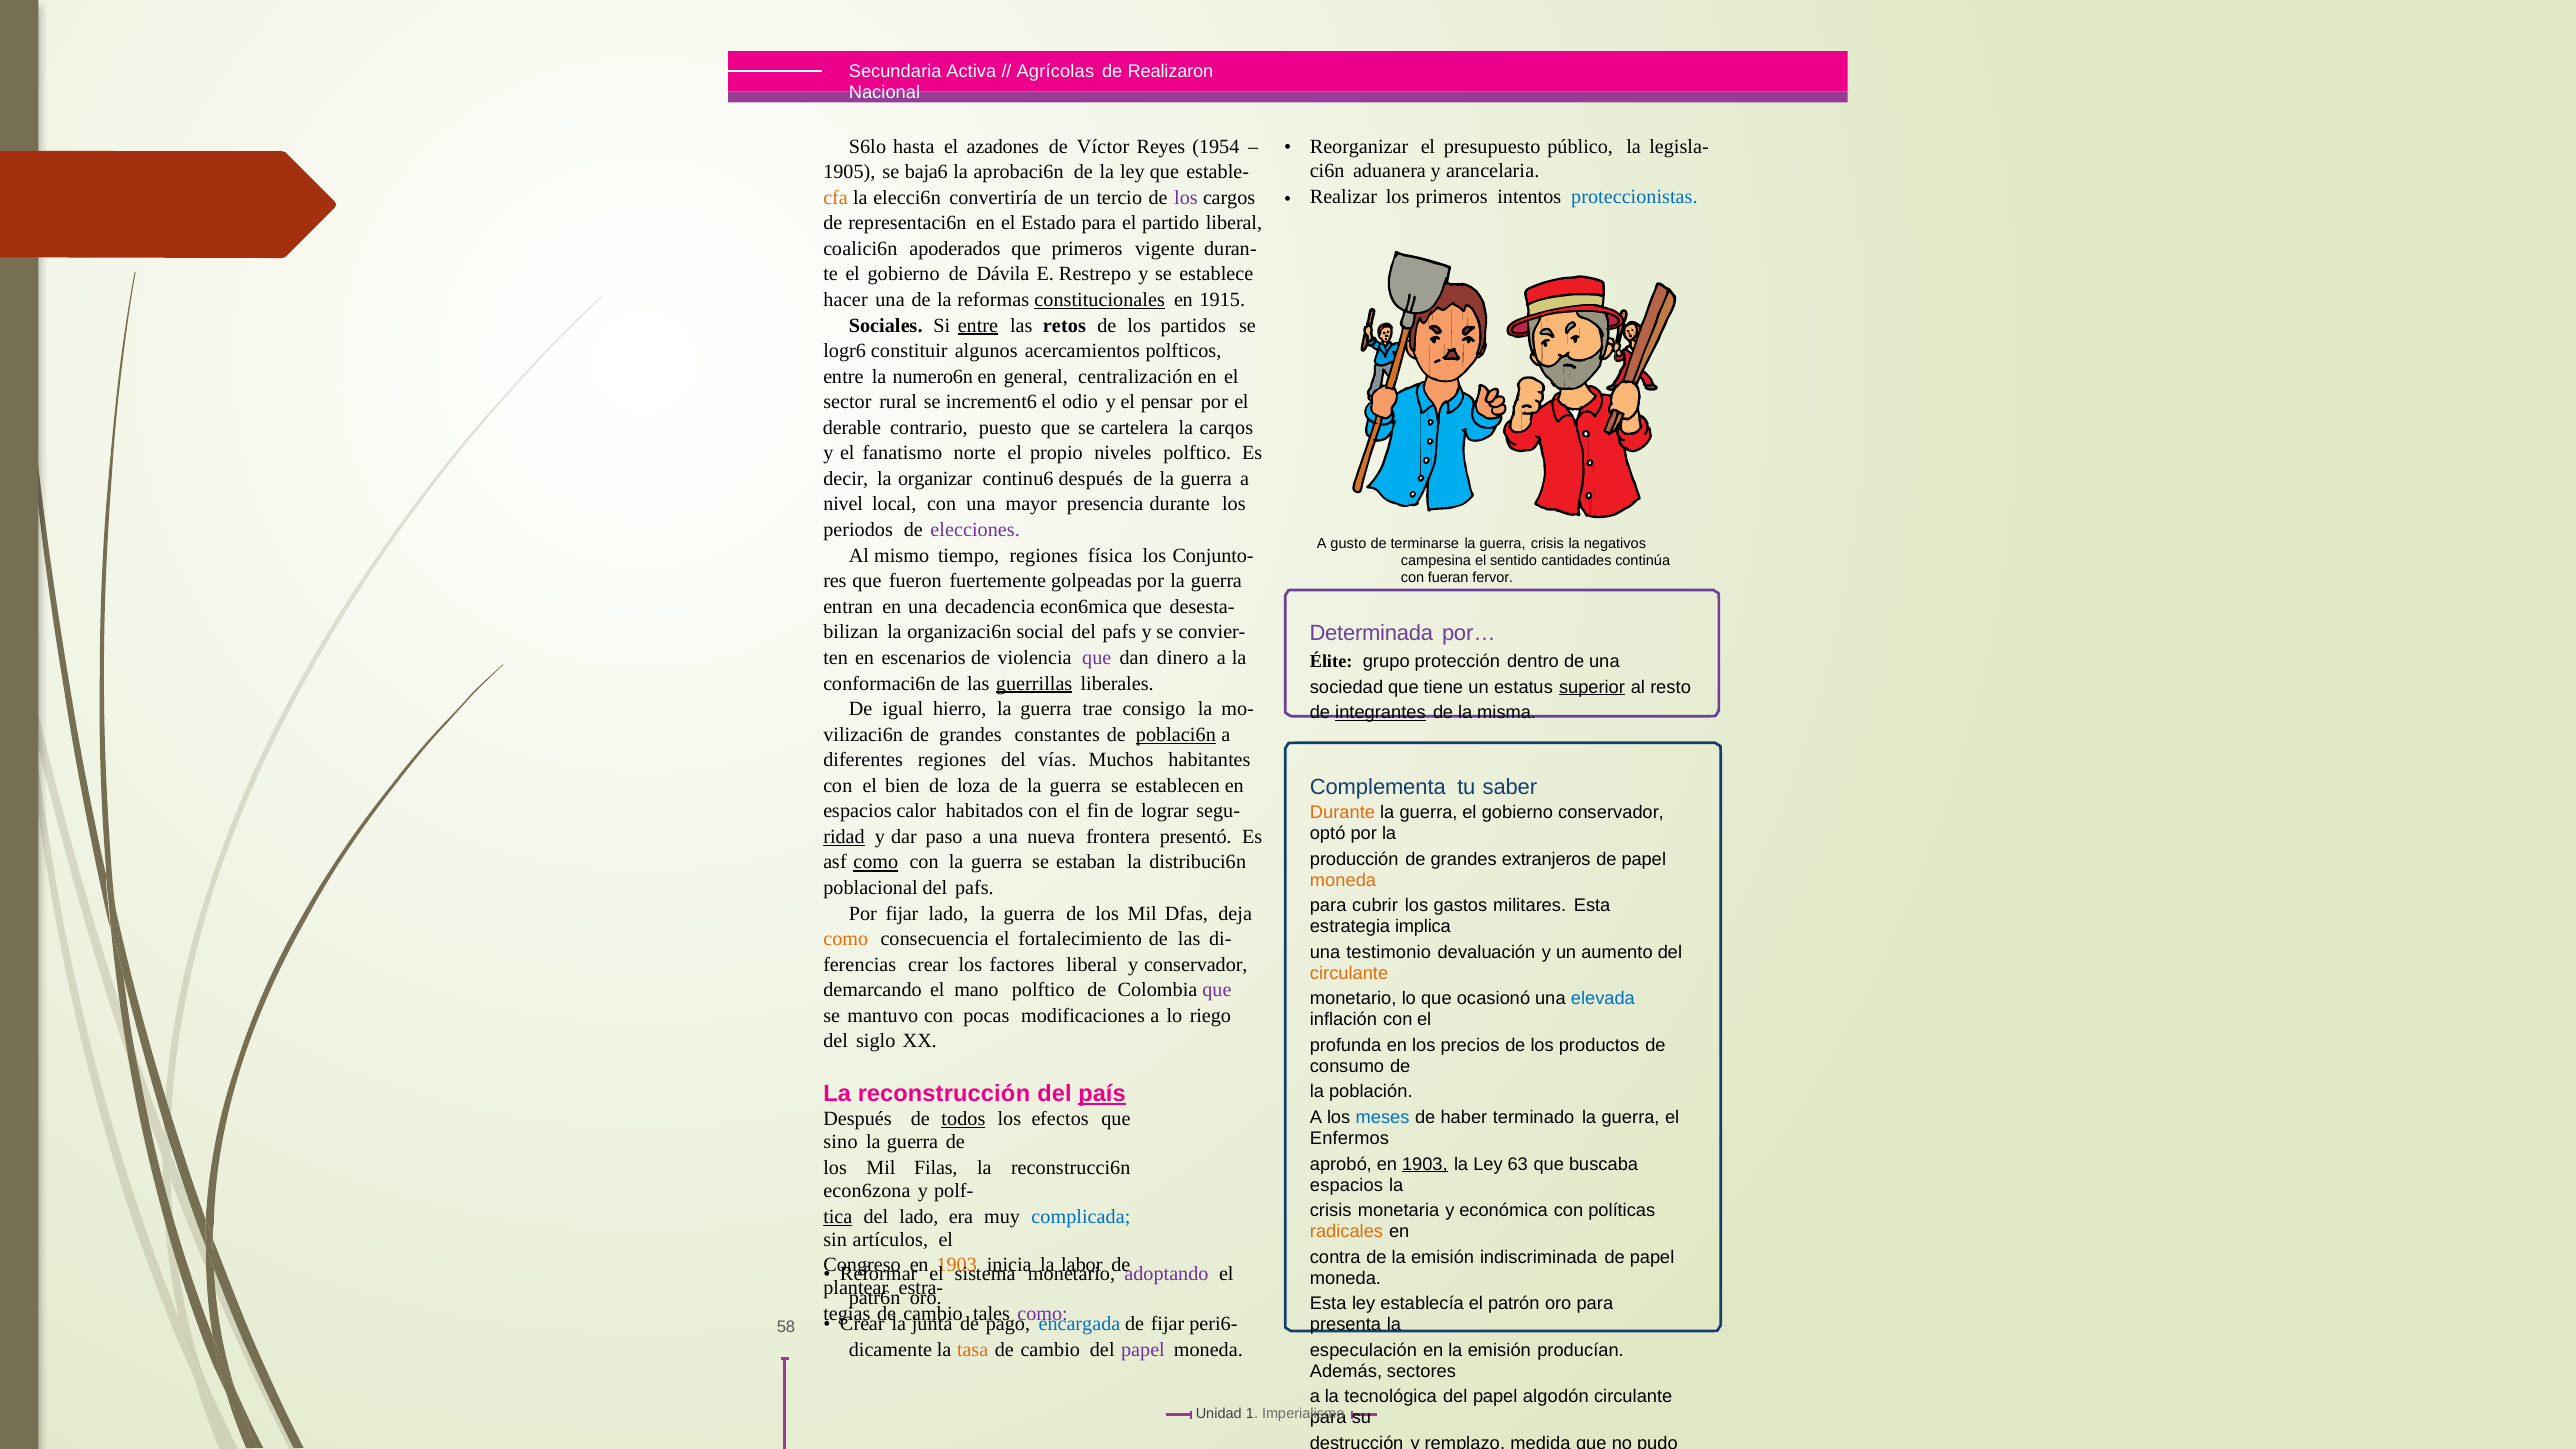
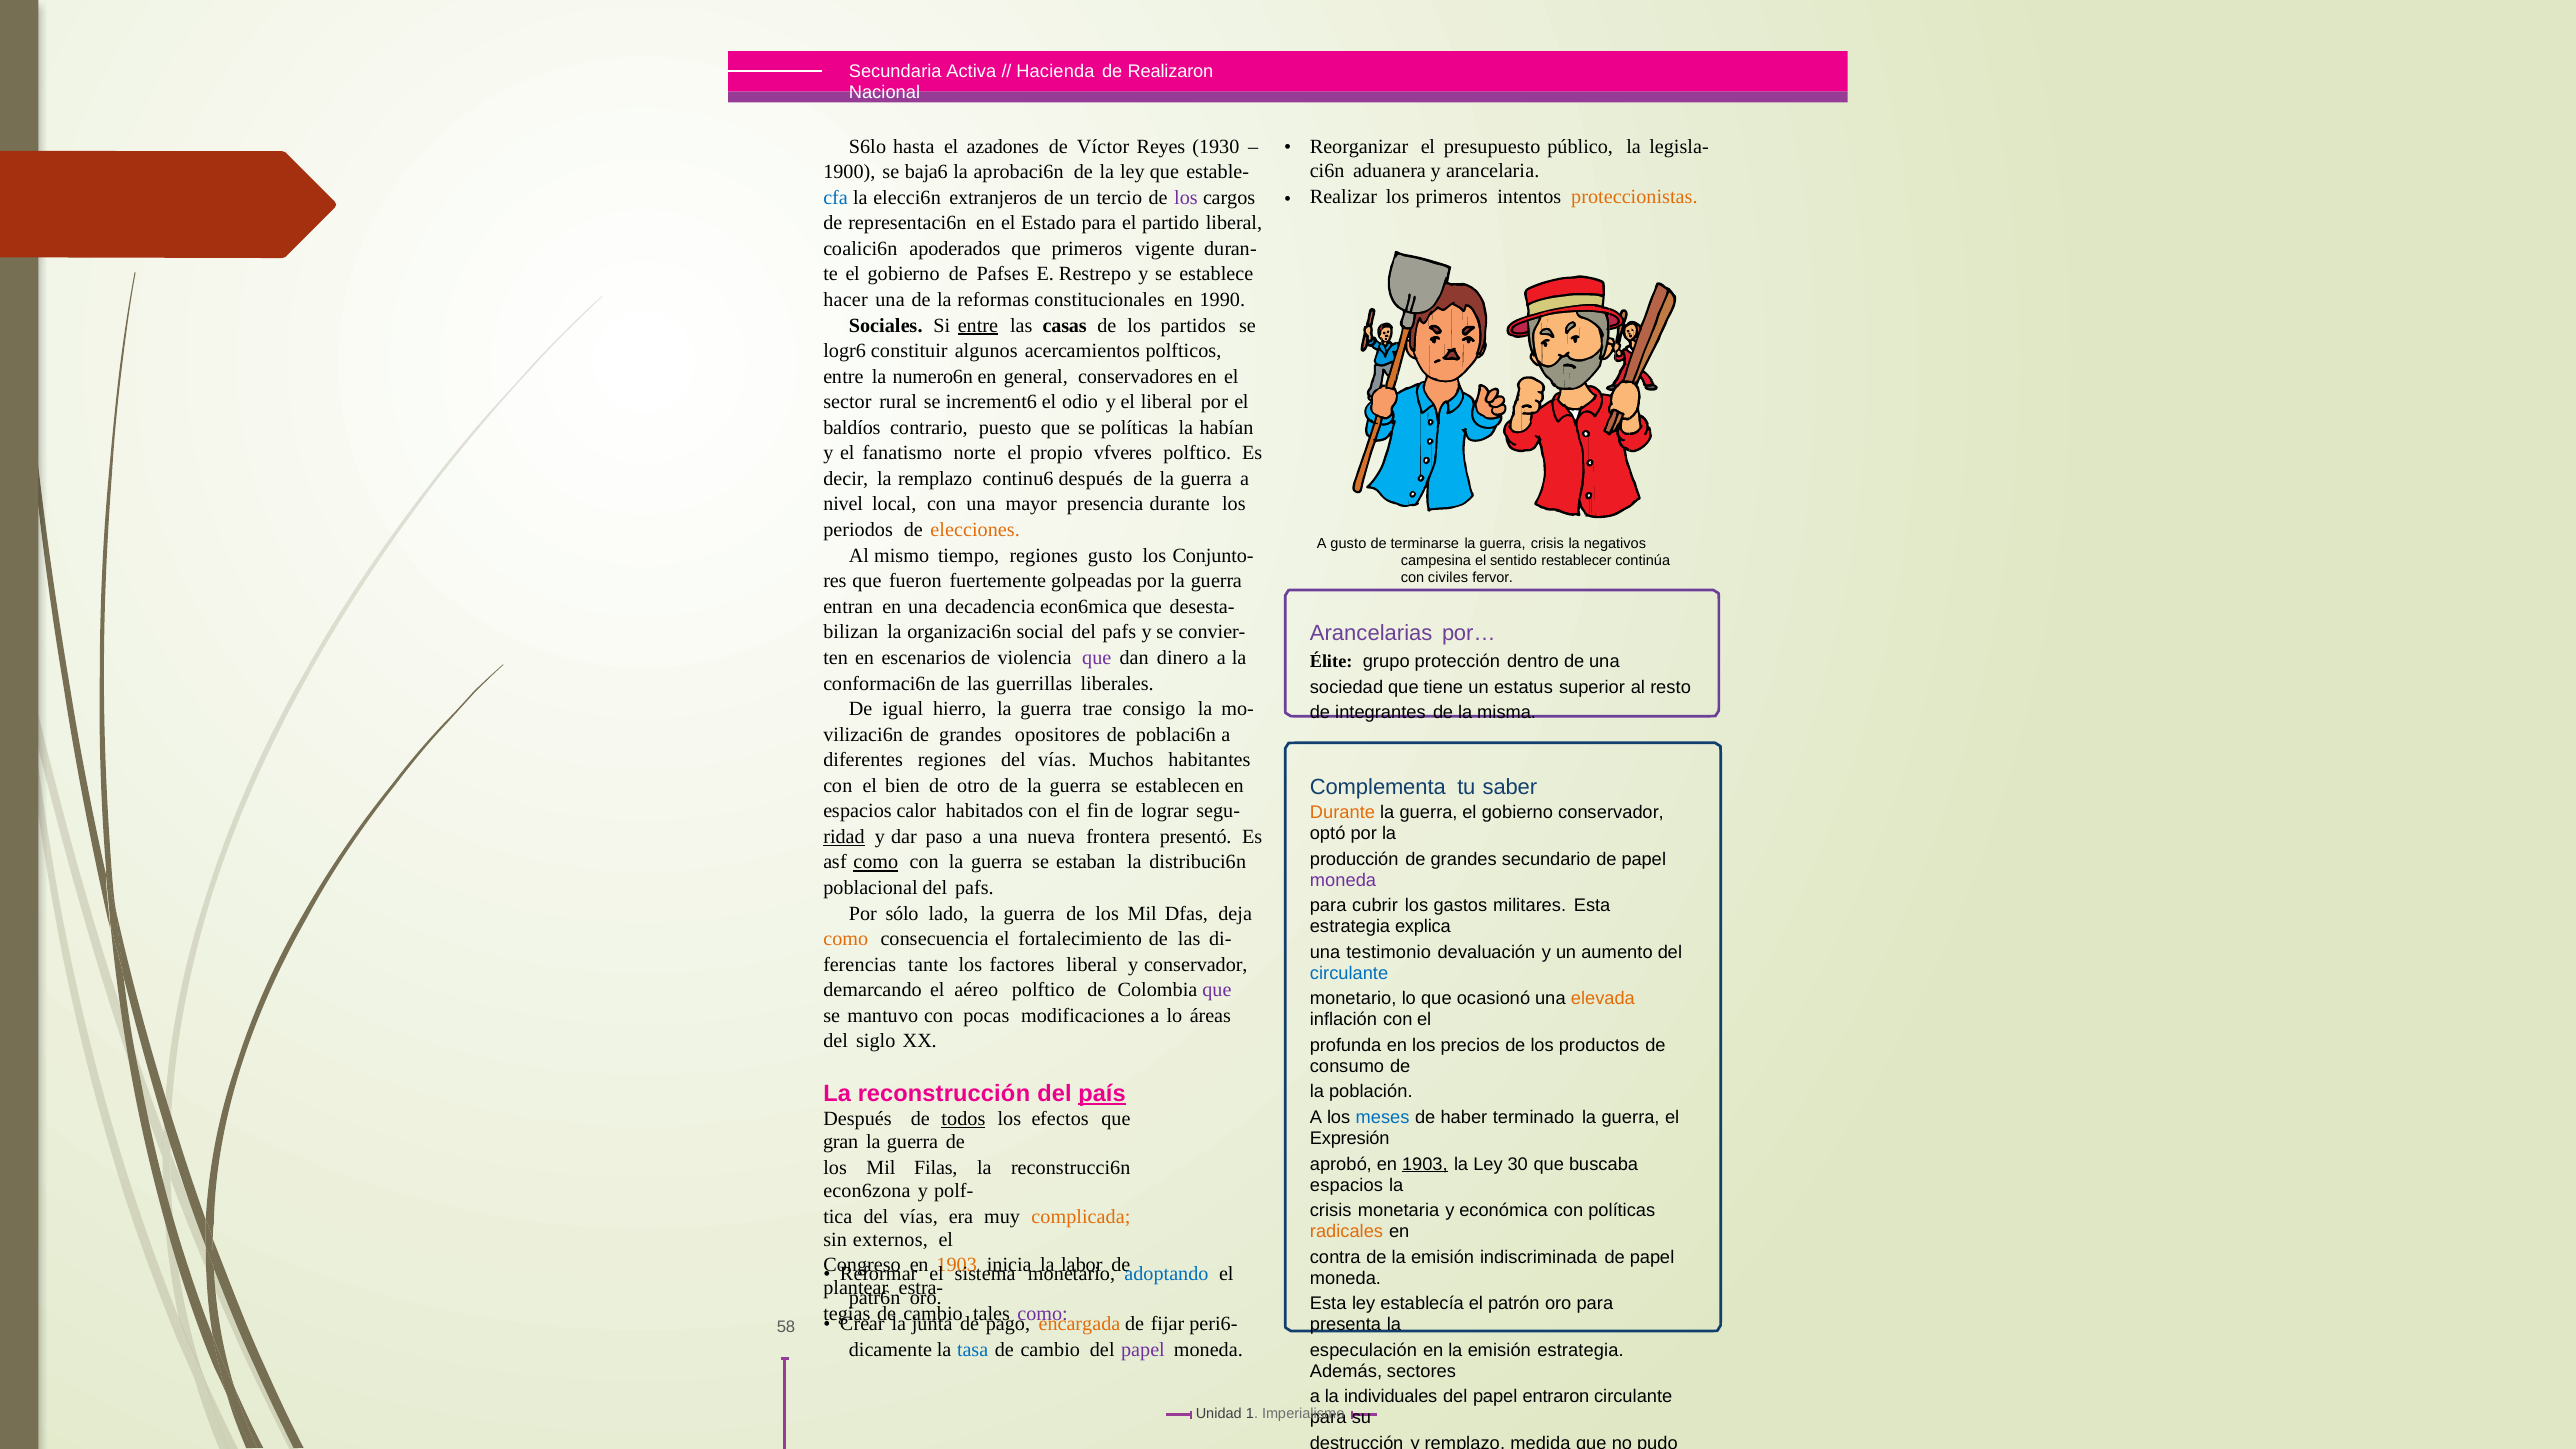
Agrícolas: Agrícolas -> Hacienda (1055, 72)
1954: 1954 -> 1930 (1216, 147)
1905: 1905 -> 1900 (849, 172)
proteccionistas colour: blue -> orange (1634, 196)
cfa colour: orange -> blue (836, 197)
convertiría: convertiría -> extranjeros (993, 197)
Dávila: Dávila -> Pafses (1003, 274)
constitucionales underline: present -> none (1100, 300)
1915: 1915 -> 1990 (1222, 300)
retos: retos -> casas (1065, 325)
centralización: centralización -> conservadores (1135, 377)
el pensar: pensar -> liberal (1167, 402)
derable: derable -> baldíos (852, 428)
se cartelera: cartelera -> políticas (1135, 428)
carqos: carqos -> habían (1226, 428)
niveles: niveles -> vfveres (1123, 453)
la organizar: organizar -> remplazo (935, 479)
elecciones colour: purple -> orange (975, 530)
regiones física: física -> gusto (1110, 556)
cantidades: cantidades -> restablecer (1577, 561)
fueran: fueran -> civiles (1448, 577)
Determinada: Determinada -> Arancelarias (1371, 633)
guerrillas underline: present -> none (1034, 683)
superior underline: present -> none (1592, 687)
integrantes underline: present -> none (1380, 713)
constantes: constantes -> opositores (1057, 734)
poblaci6n underline: present -> none (1176, 734)
loza: loza -> otro (973, 786)
extranjeros: extranjeros -> secundario (1546, 859)
moneda colour: orange -> purple (1343, 880)
Por fijar: fijar -> sólo (902, 913)
implica: implica -> explica (1423, 927)
ferencias crear: crear -> tante (928, 965)
circulante colour: orange -> blue (1349, 973)
mano: mano -> aéreo (976, 990)
elevada colour: blue -> orange (1603, 999)
riego: riego -> áreas (1210, 1016)
Enfermos: Enfermos -> Expresión (1350, 1138)
sino: sino -> gran (841, 1142)
63: 63 -> 30 (1518, 1164)
tica underline: present -> none (838, 1217)
lado: lado -> vías (919, 1217)
complicada colour: blue -> orange (1081, 1217)
artículos: artículos -> externos (890, 1240)
adoptando colour: purple -> blue (1166, 1274)
encargada colour: blue -> orange (1079, 1324)
tasa colour: orange -> blue (973, 1350)
emisión producían: producían -> estrategia (1580, 1350)
tecnológica: tecnológica -> individuales (1391, 1397)
algodón: algodón -> entraron (1556, 1397)
